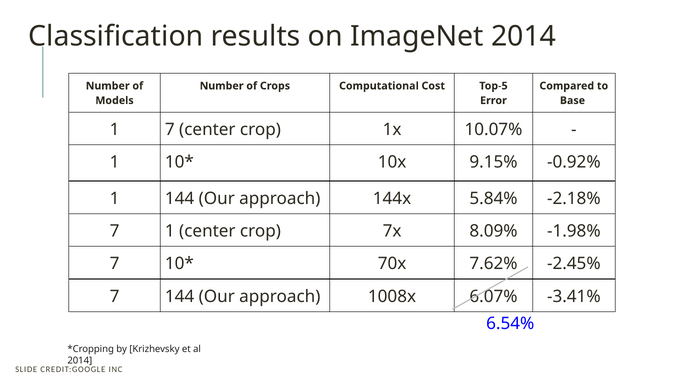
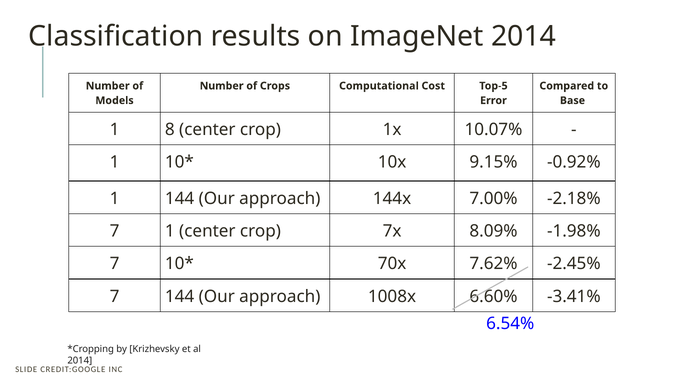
1 7: 7 -> 8 (170, 129)
5.84%: 5.84% -> 7.00% (493, 198)
6.07%: 6.07% -> 6.60% (493, 296)
